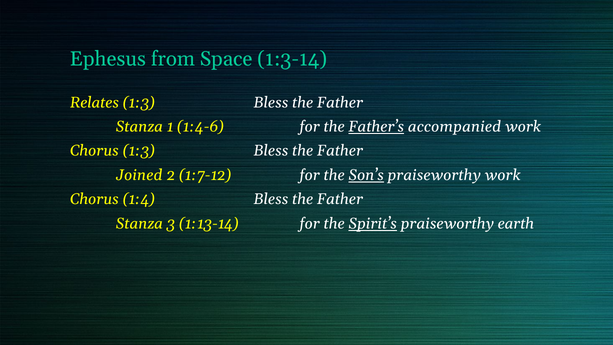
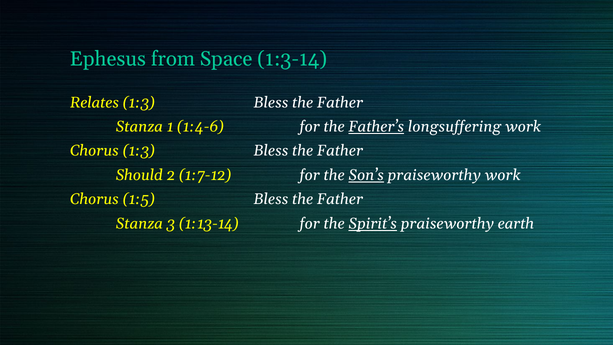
accompanied: accompanied -> longsuffering (455, 127)
Joined: Joined -> Should (139, 175)
1:4: 1:4 -> 1:5 (139, 199)
